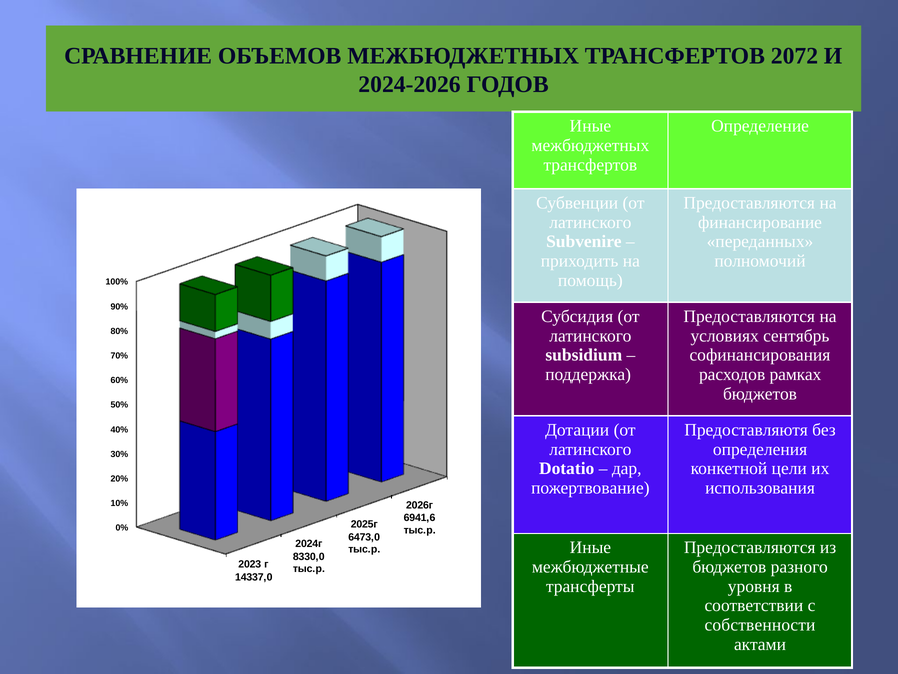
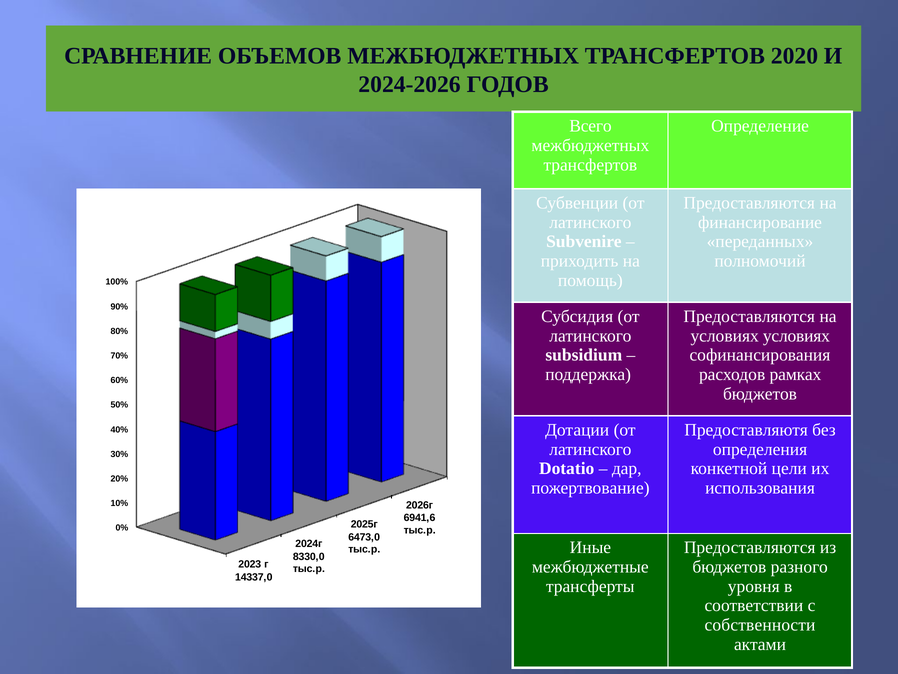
2072: 2072 -> 2020 (794, 56)
Иные: Иные -> Всего (590, 126)
условиях сентябрь: сентябрь -> условиях (796, 336)
